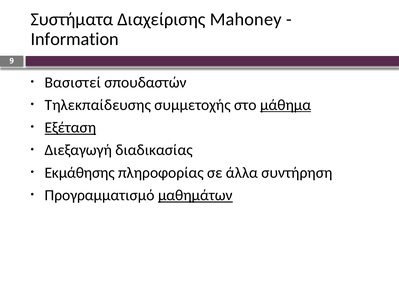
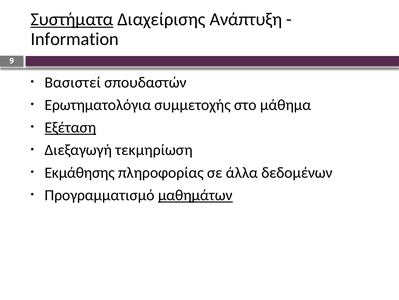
Συστήματα underline: none -> present (72, 19)
Mahoney: Mahoney -> Ανάπτυξη (246, 19)
Τηλεκπαίδευσης: Τηλεκπαίδευσης -> Ερωτηματολόγια (98, 105)
μάθημα underline: present -> none (286, 105)
διαδικασίας: διαδικασίας -> τεκμηρίωση (154, 150)
συντήρηση: συντήρηση -> δεδομένων (297, 172)
